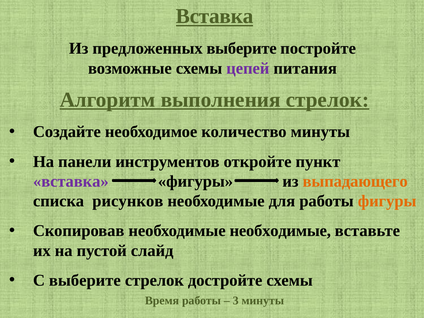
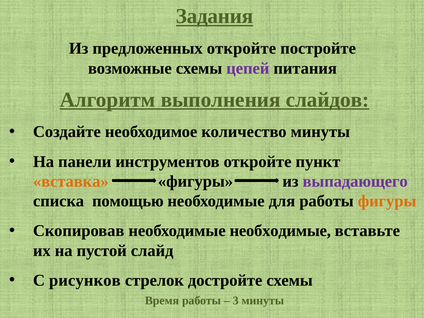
Вставка: Вставка -> Задания (215, 16)
предложенных выберите: выберите -> откройте (241, 48)
выполнения стрелок: стрелок -> слайдов (328, 100)
вставка colour: purple -> orange (71, 181)
выпадающего colour: orange -> purple (355, 181)
рисунков: рисунков -> помощью (128, 201)
С выберите: выберите -> рисунков (85, 280)
